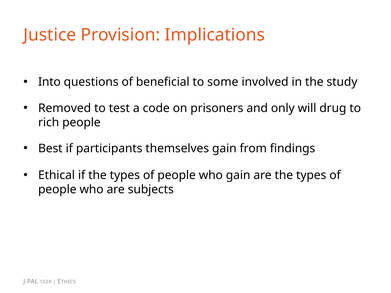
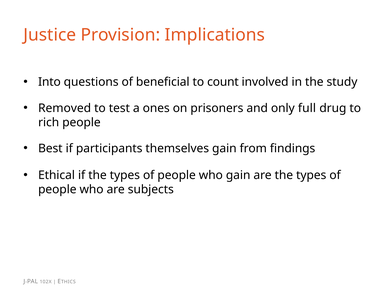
some: some -> count (223, 82)
code: code -> ones (156, 108)
will: will -> full (307, 108)
